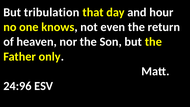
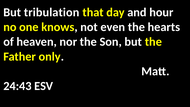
return: return -> hearts (164, 27)
24:96: 24:96 -> 24:43 (17, 86)
